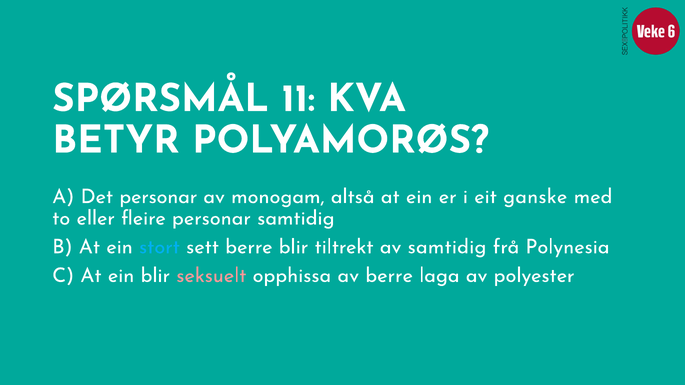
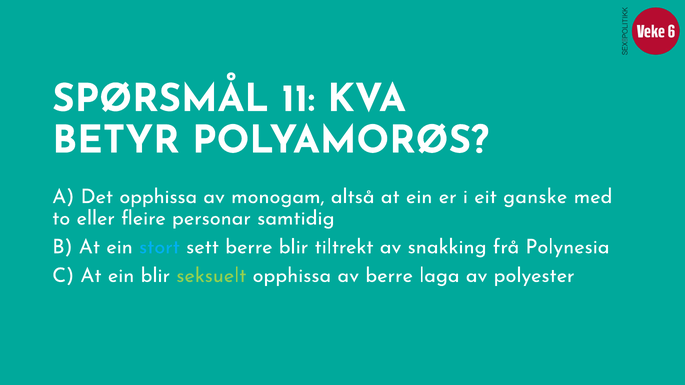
Det personar: personar -> opphissa (158, 197)
av samtidig: samtidig -> snakking (447, 247)
seksuelt colour: pink -> light green (211, 276)
